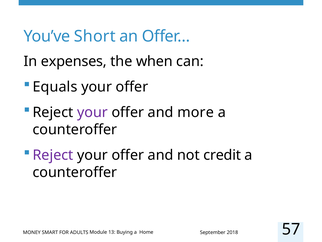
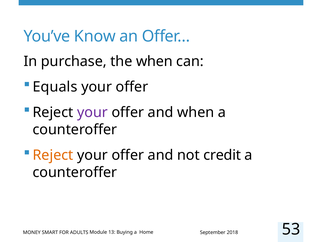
Short: Short -> Know (95, 36)
expenses: expenses -> purchase (74, 61)
and more: more -> when (196, 112)
Reject colour: purple -> orange (53, 155)
57: 57 -> 53 (291, 229)
